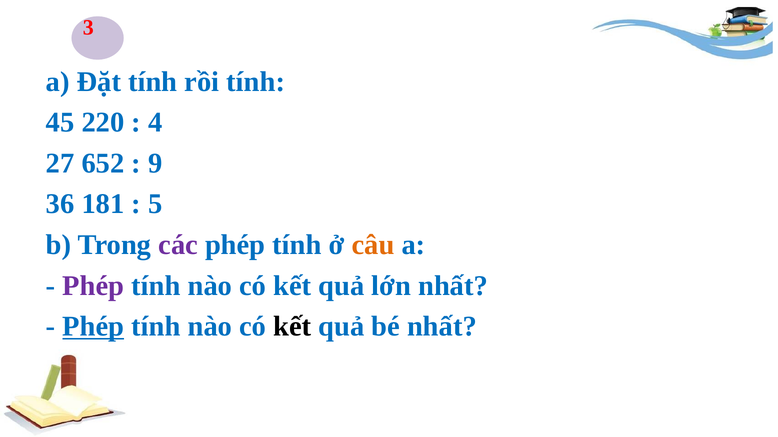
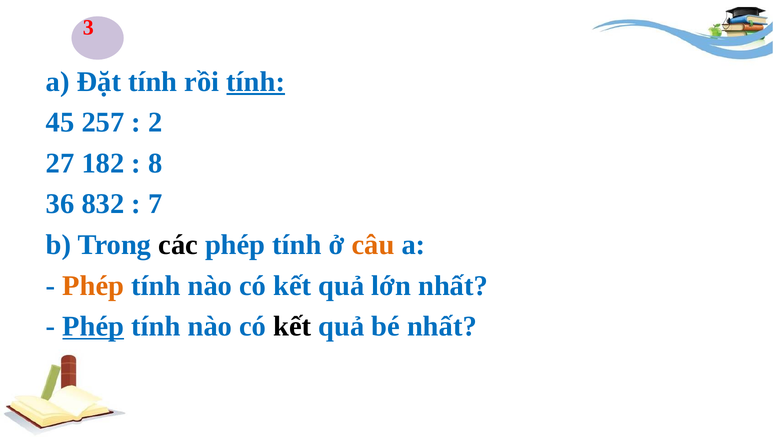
tính underline: none -> present (256, 82)
220: 220 -> 257 (103, 122)
4: 4 -> 2 (155, 122)
652: 652 -> 182 (103, 163)
9: 9 -> 8 (155, 163)
181: 181 -> 832 (103, 204)
5: 5 -> 7 (155, 204)
các colour: purple -> black (178, 245)
Phép colour: purple -> orange (93, 286)
